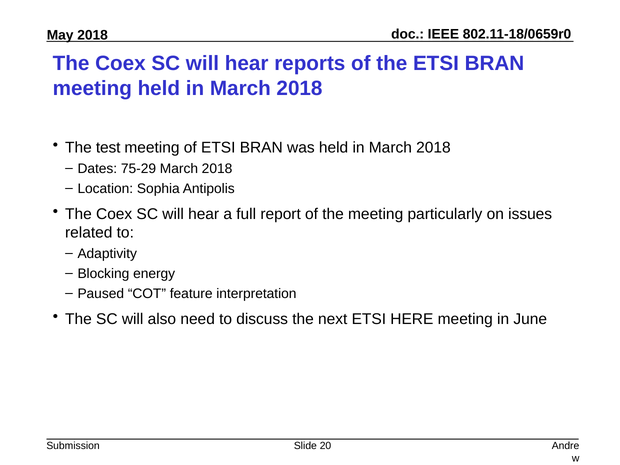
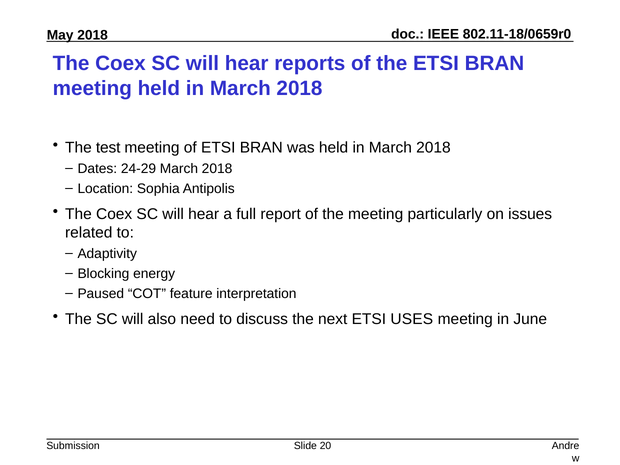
75-29: 75-29 -> 24-29 (138, 169)
HERE: HERE -> USES (412, 319)
